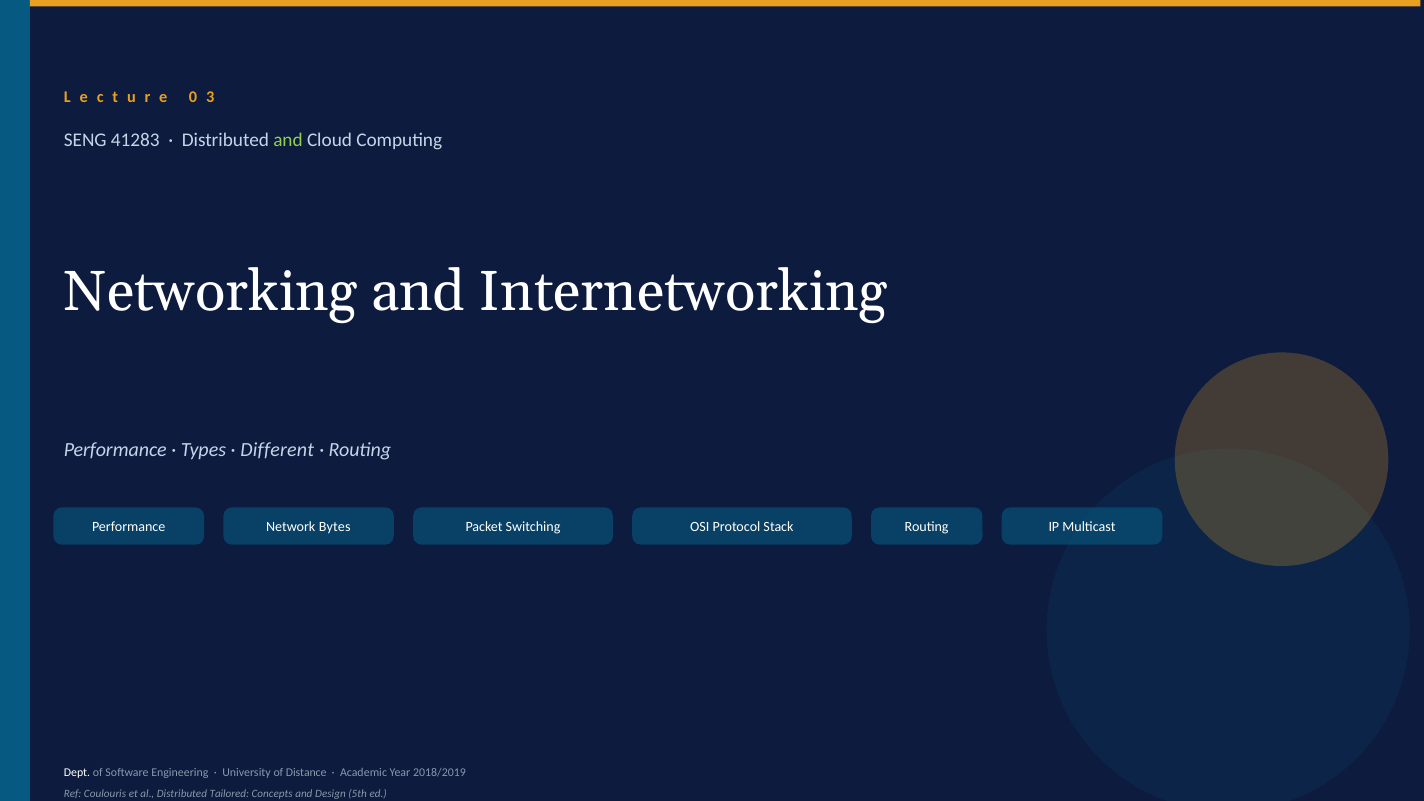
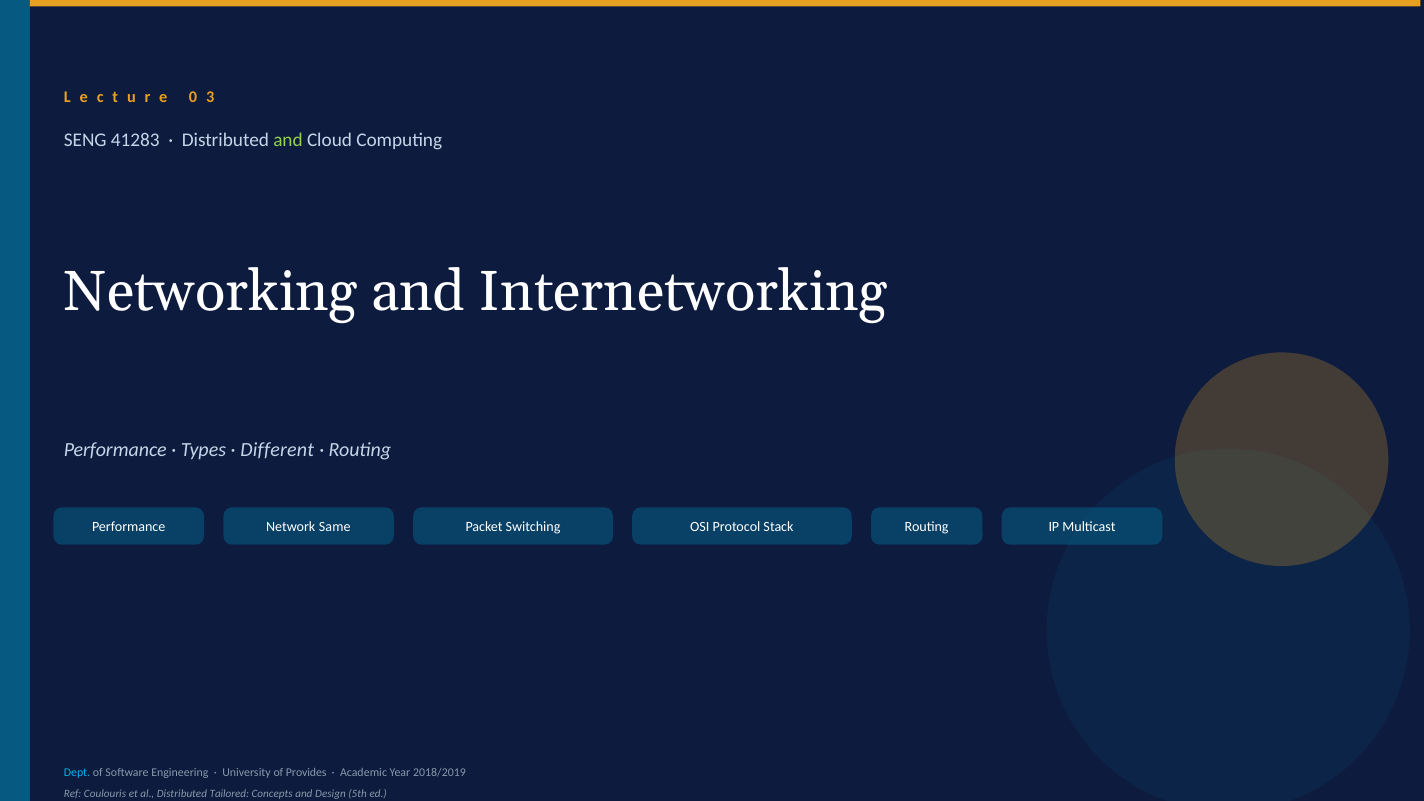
Bytes: Bytes -> Same (335, 526)
Dept colour: white -> light blue (77, 772)
Distance: Distance -> Provides (306, 772)
